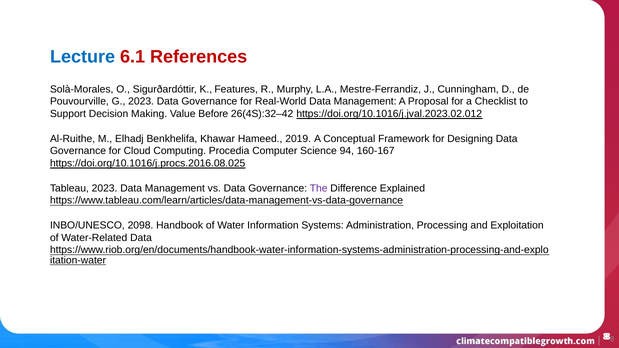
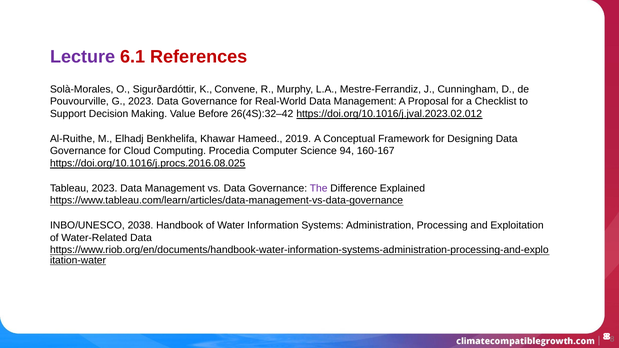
Lecture colour: blue -> purple (83, 57)
Features: Features -> Convene (236, 89)
2098: 2098 -> 2038 (141, 225)
